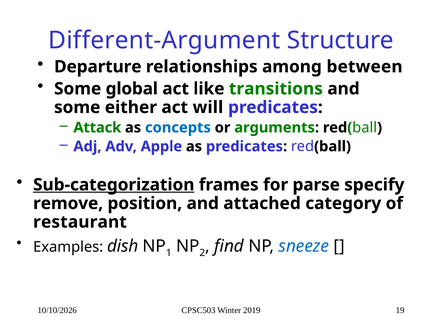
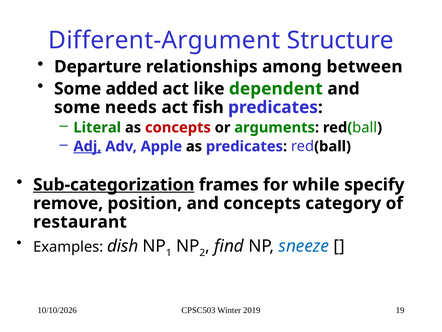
global: global -> added (132, 89)
transitions: transitions -> dependent (276, 89)
either: either -> needs (131, 107)
will: will -> fish (208, 107)
Attack: Attack -> Literal (97, 127)
concepts colour: blue -> red (178, 127)
Adj underline: none -> present (87, 146)
parse: parse -> while (316, 185)
and attached: attached -> concepts (262, 203)
